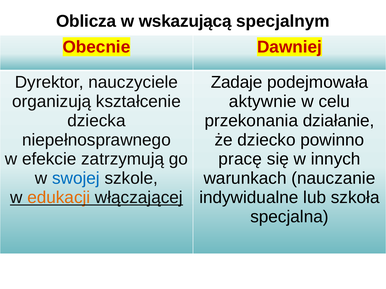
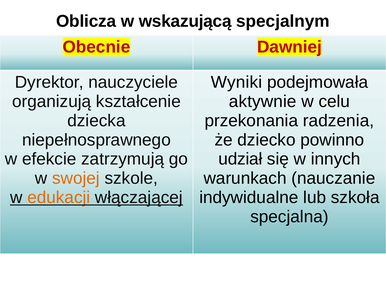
Zadaje: Zadaje -> Wyniki (236, 82)
działanie: działanie -> radzenia (339, 121)
pracę: pracę -> udział (240, 159)
swojej colour: blue -> orange (76, 179)
